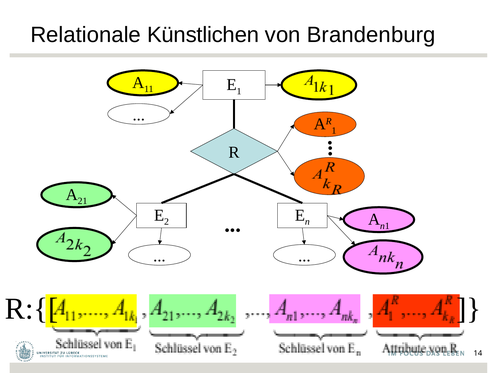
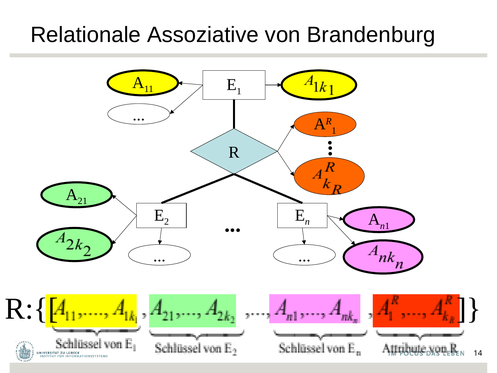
Künstlichen: Künstlichen -> Assoziative (203, 35)
